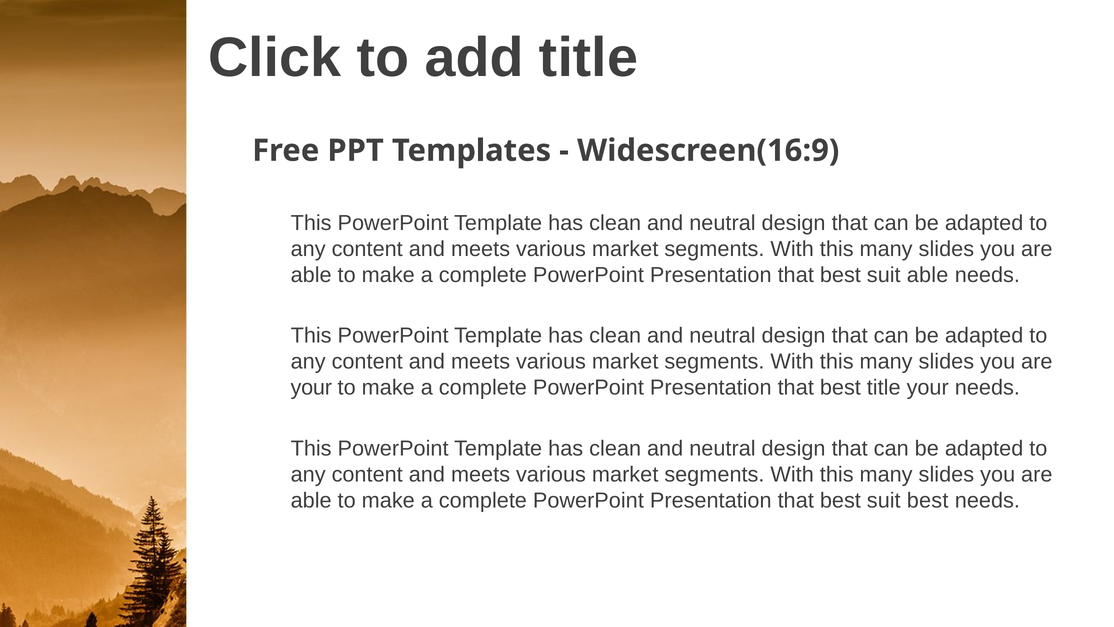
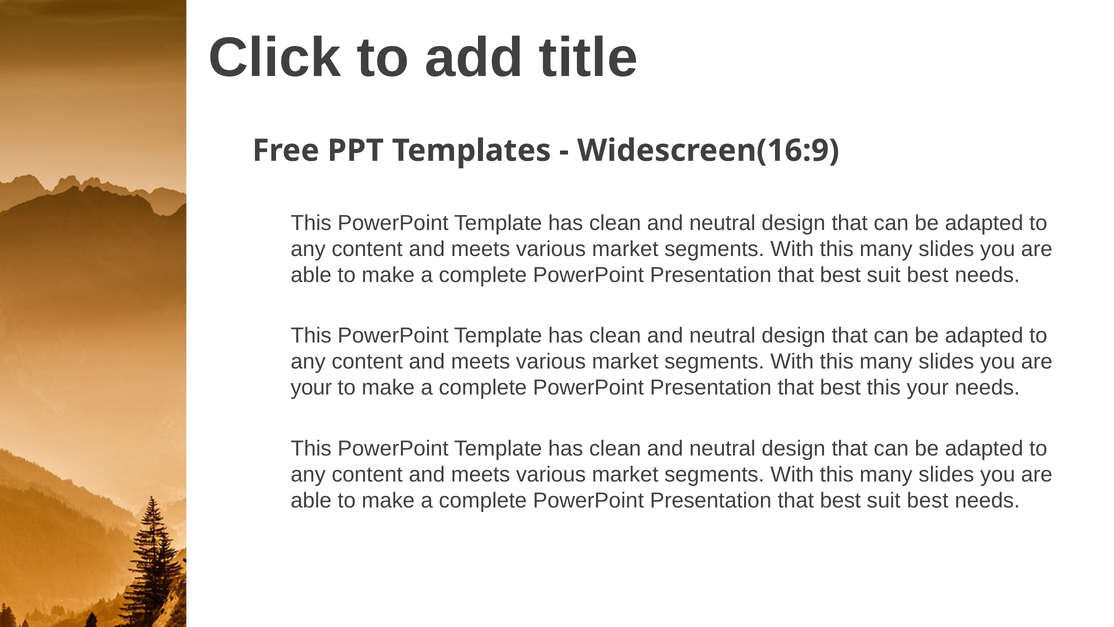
able: able -> best (928, 275)
best title: title -> this (884, 387)
